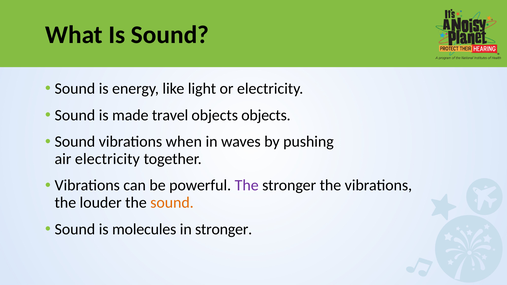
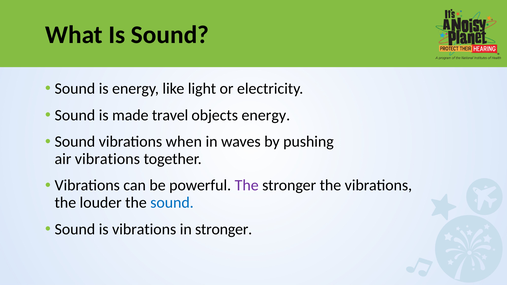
objects objects: objects -> energy (266, 115)
air electricity: electricity -> vibrations (107, 159)
sound colour: orange -> blue (172, 203)
is molecules: molecules -> vibrations (144, 229)
